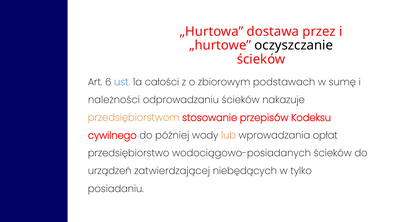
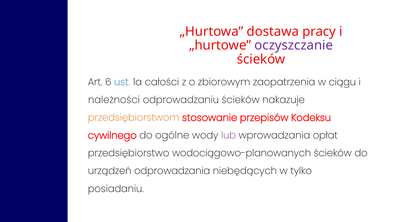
przez: przez -> pracy (319, 31)
oczyszczanie colour: black -> purple (294, 45)
podstawach: podstawach -> zaopatrzenia (284, 82)
sumę: sumę -> ciągu (342, 82)
później: później -> ogólne (172, 136)
lub colour: orange -> purple (229, 136)
wodociągowo-posiadanych: wodociągowo-posiadanych -> wodociągowo-planowanych (242, 153)
zatwierdzającej: zatwierdzającej -> odprowadzania (172, 171)
